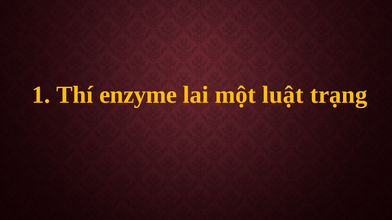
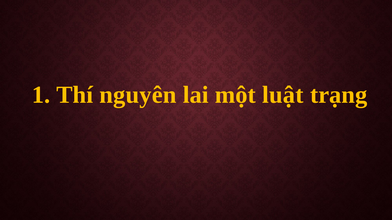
enzyme: enzyme -> nguyên (138, 95)
